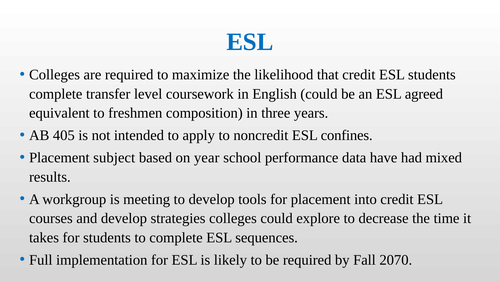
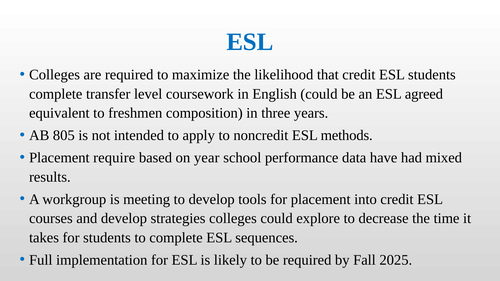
405: 405 -> 805 (64, 136)
confines: confines -> methods (347, 136)
subject: subject -> require (114, 158)
2070: 2070 -> 2025 (396, 260)
